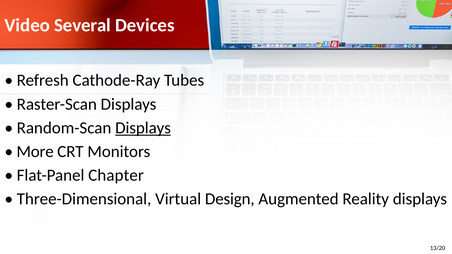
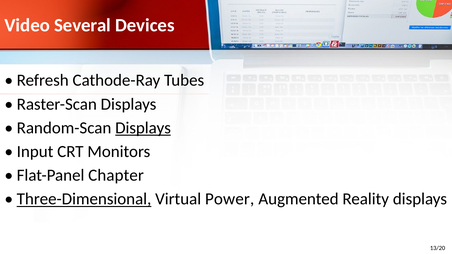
More: More -> Input (35, 152)
Three-Dimensional underline: none -> present (84, 199)
Design: Design -> Power (230, 199)
